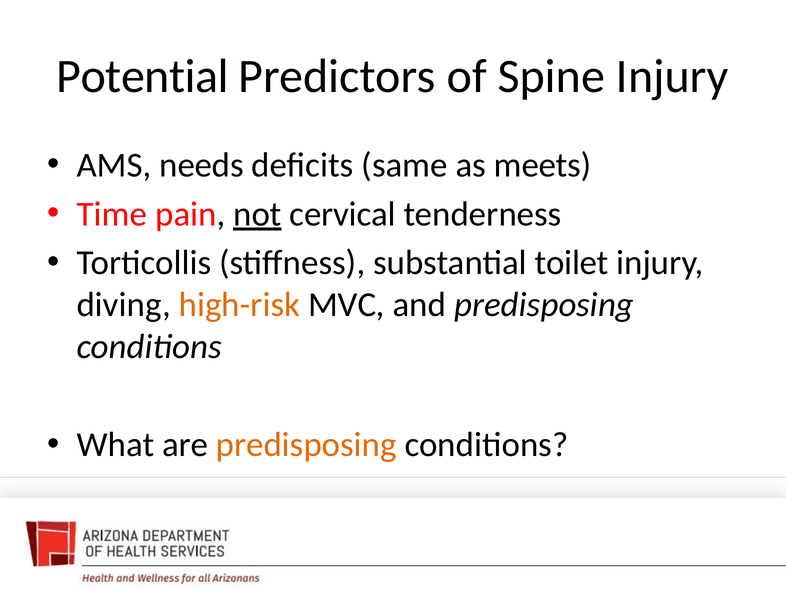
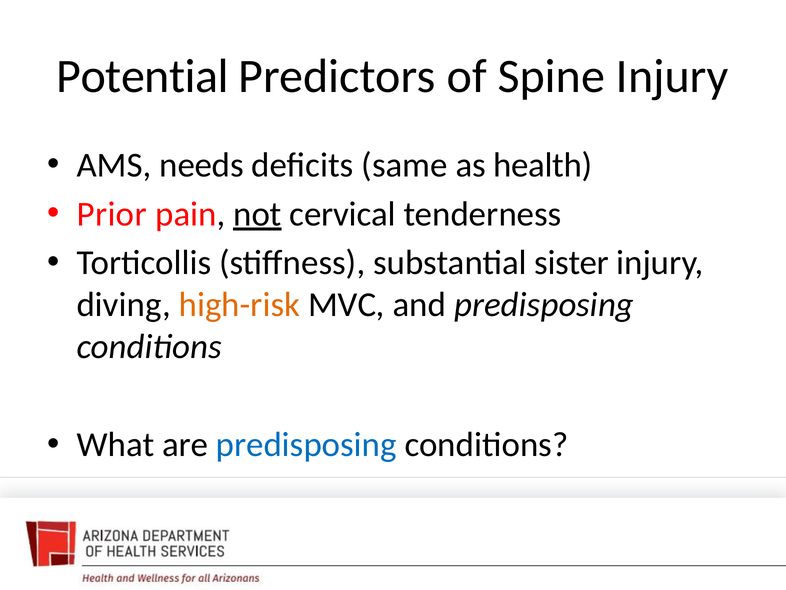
meets: meets -> health (543, 165)
Time: Time -> Prior (112, 214)
toilet: toilet -> sister (572, 263)
predisposing colour: orange -> blue (306, 444)
